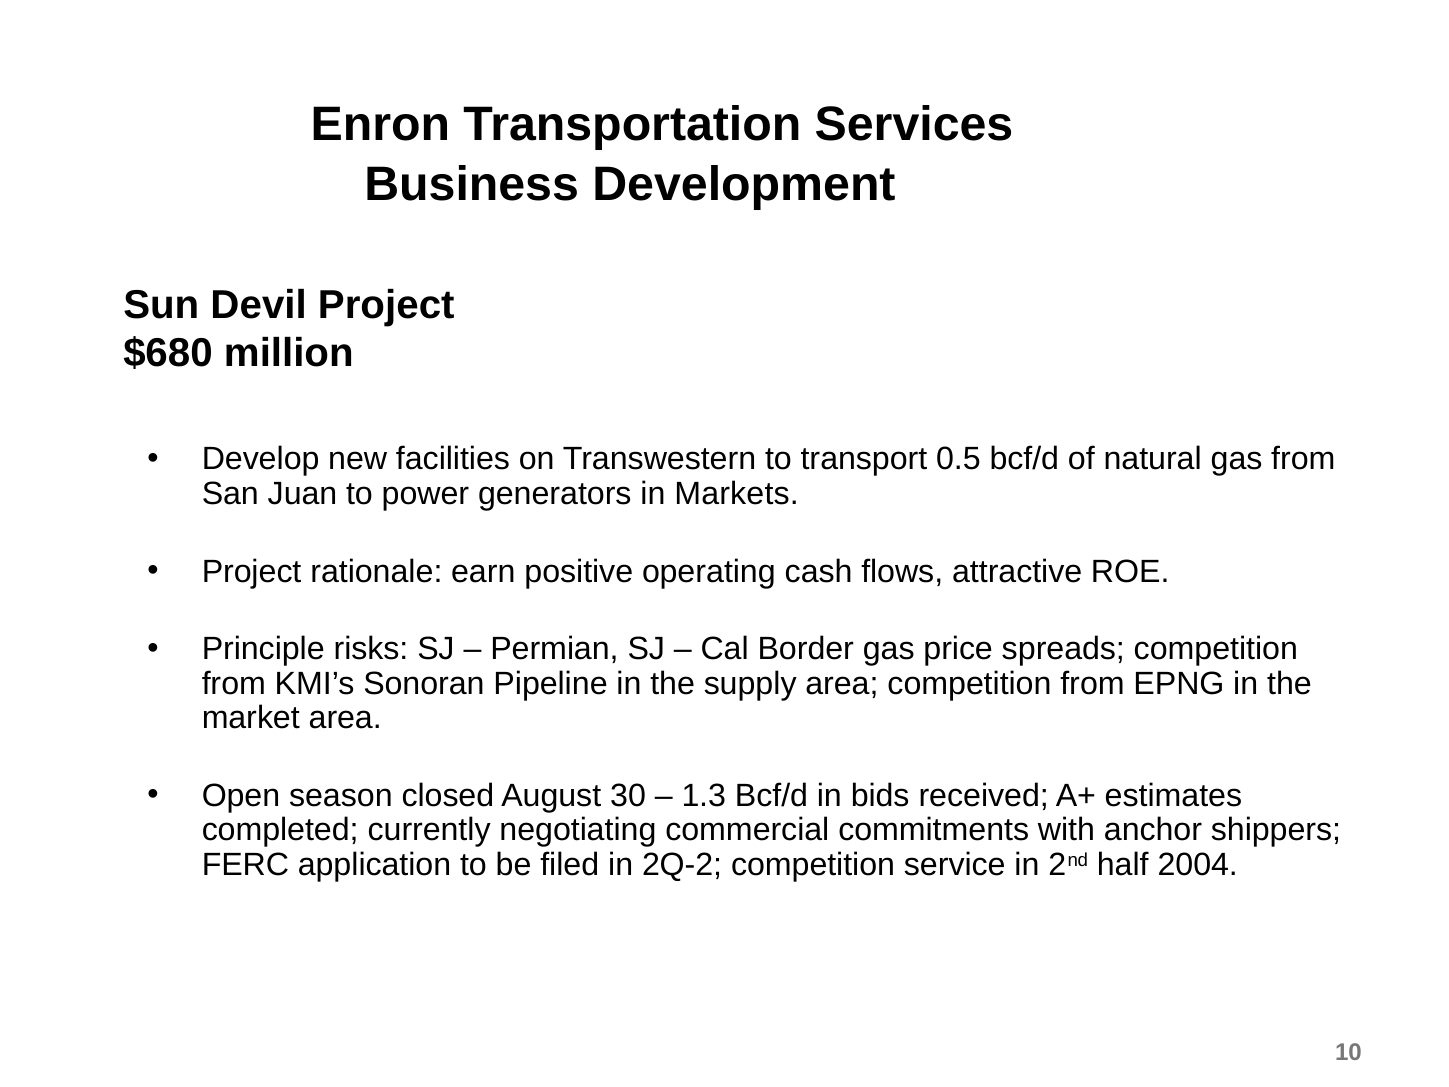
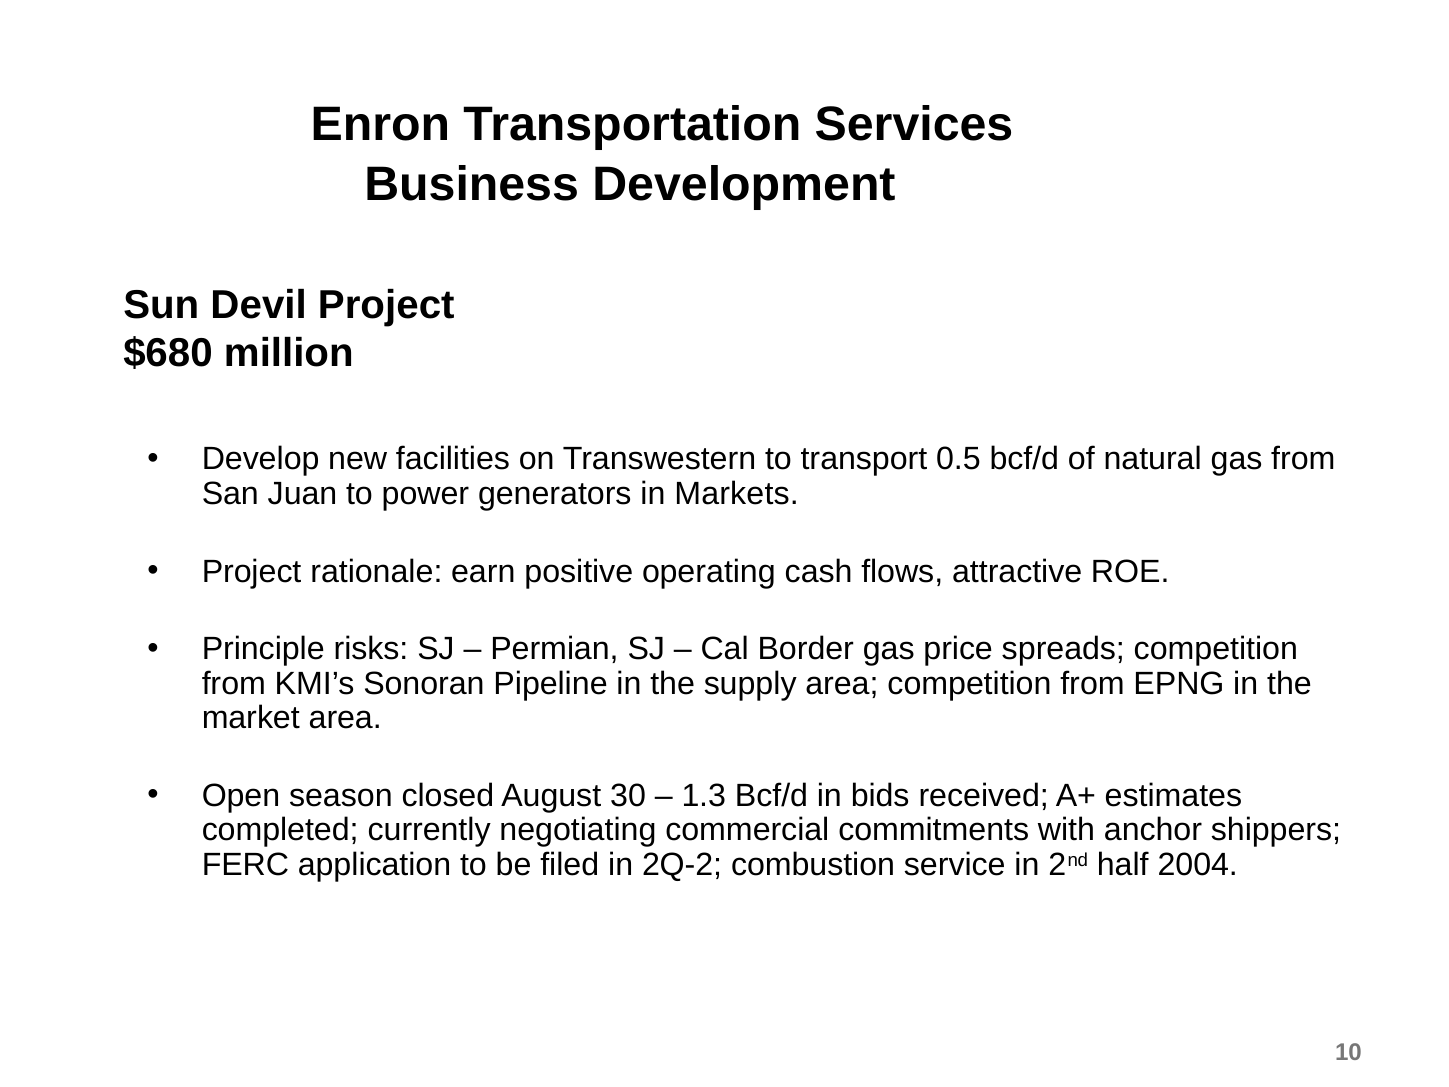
2Q-2 competition: competition -> combustion (813, 865)
